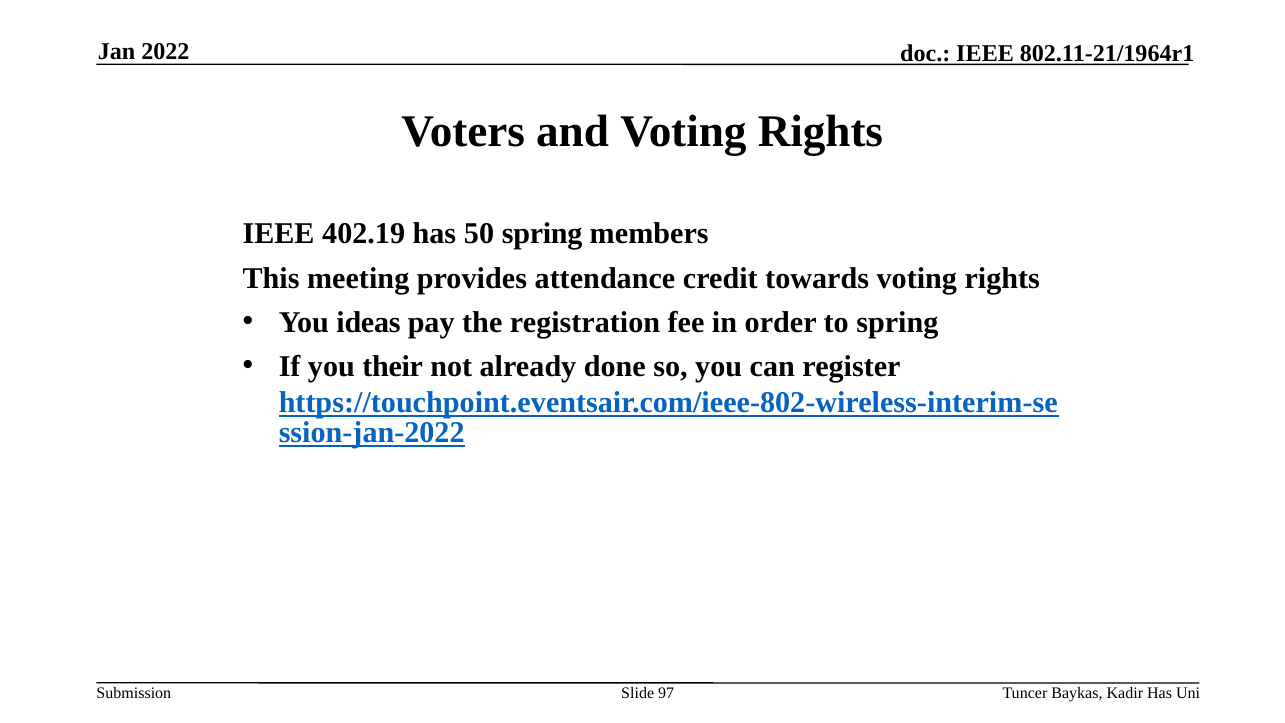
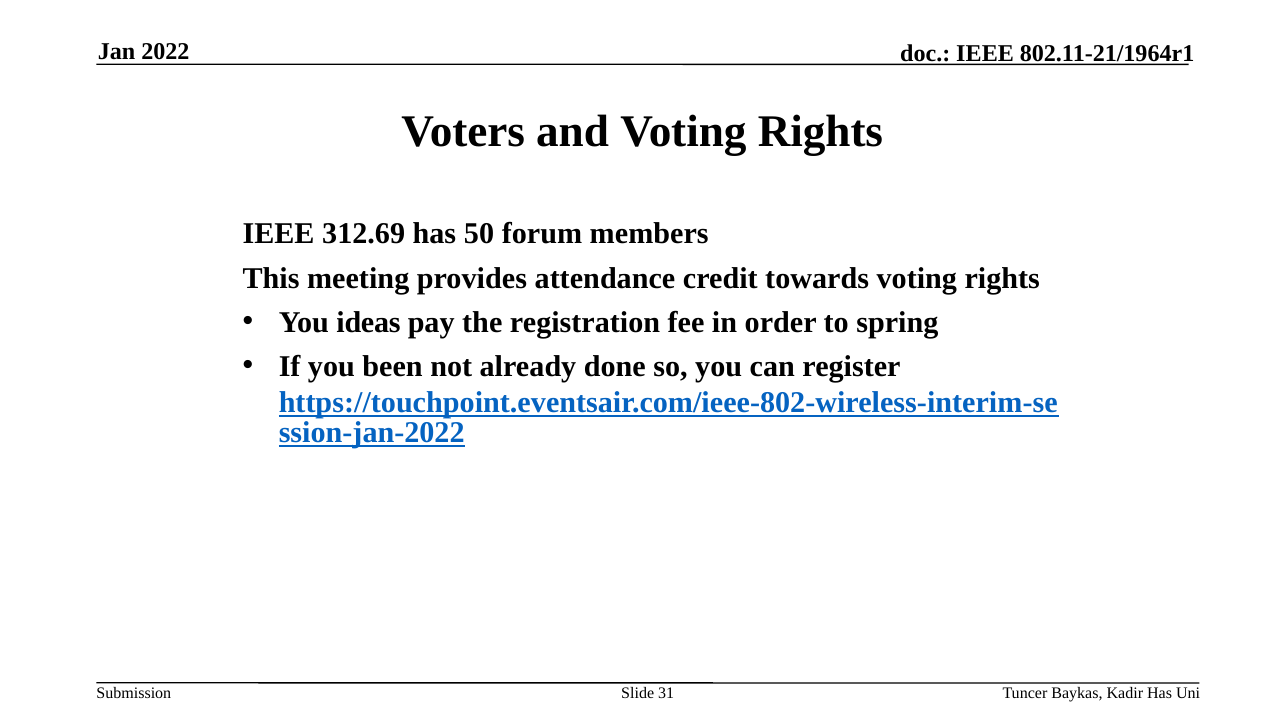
402.19: 402.19 -> 312.69 (364, 234)
50 spring: spring -> forum (542, 234)
their: their -> been (393, 366)
97: 97 -> 31 (666, 693)
